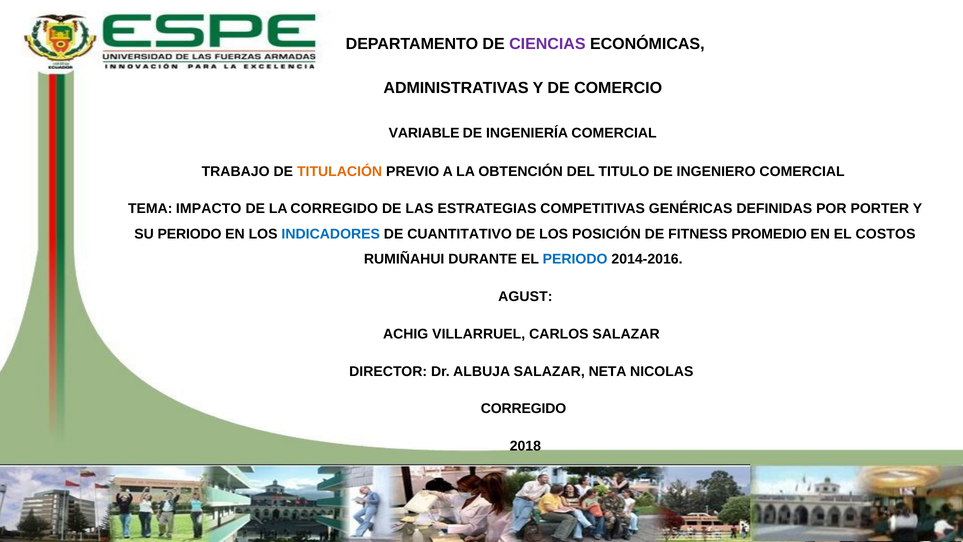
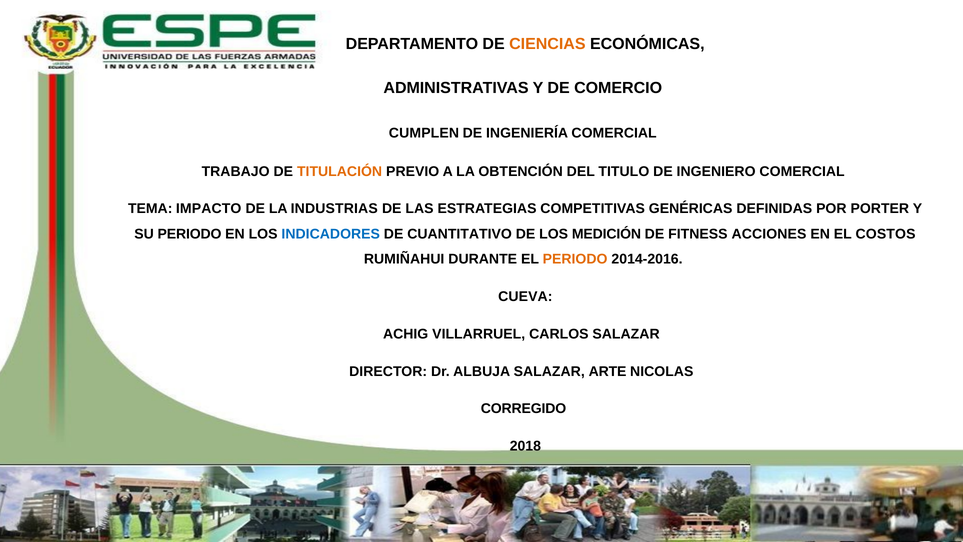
CIENCIAS colour: purple -> orange (547, 44)
VARIABLE: VARIABLE -> CUMPLEN (424, 133)
LA CORREGIDO: CORREGIDO -> INDUSTRIAS (334, 209)
POSICIÓN: POSICIÓN -> MEDICIÓN (607, 234)
PROMEDIO: PROMEDIO -> ACCIONES (769, 234)
PERIODO colour: blue -> orange (575, 259)
AGUST: AGUST -> CUEVA (525, 296)
NETA: NETA -> ARTE (608, 371)
